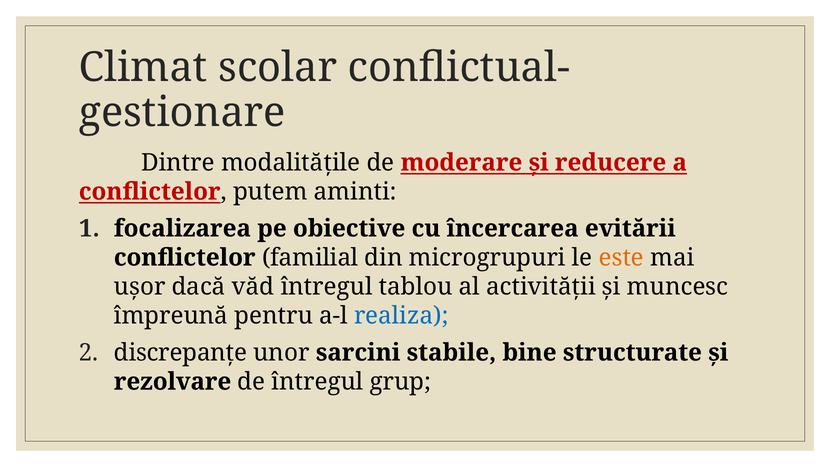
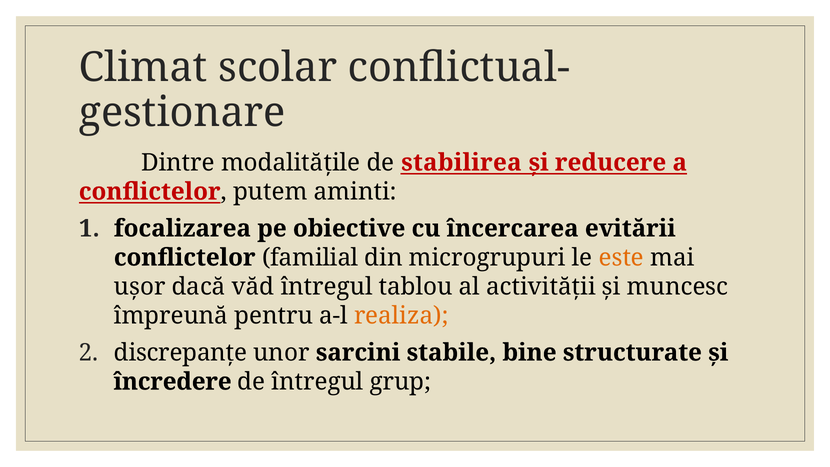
moderare: moderare -> stabilirea (461, 163)
realiza colour: blue -> orange (401, 316)
rezolvare: rezolvare -> încredere (173, 382)
